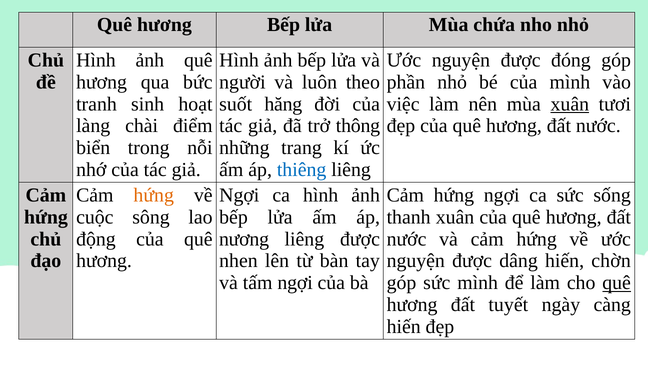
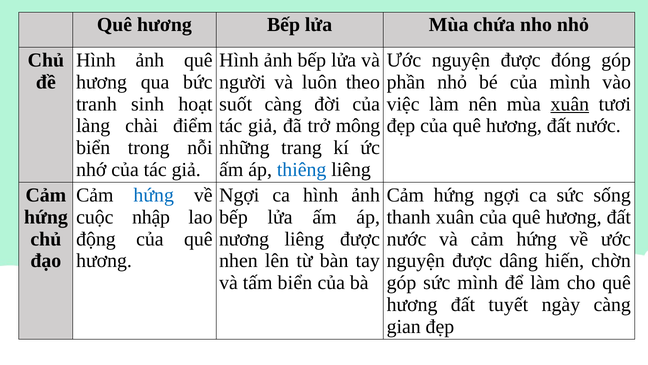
suốt hăng: hăng -> càng (283, 104)
thông: thông -> mông (358, 126)
hứng colour: orange -> blue (154, 195)
sông: sông -> nhập (151, 217)
tấm ngợi: ngợi -> biển (295, 283)
quê underline: present -> none (617, 283)
hiến: hiến -> gian (404, 326)
